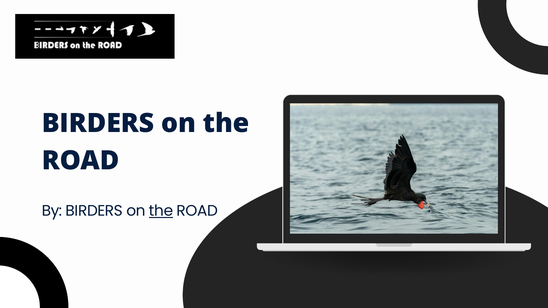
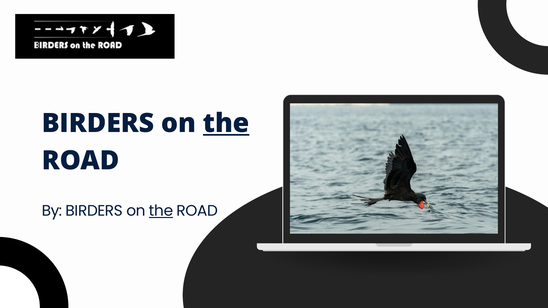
the underline: none -> present (226, 123)
